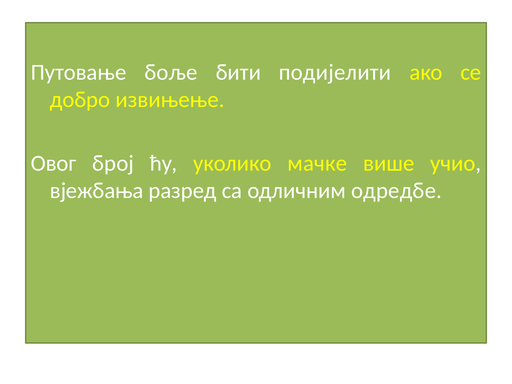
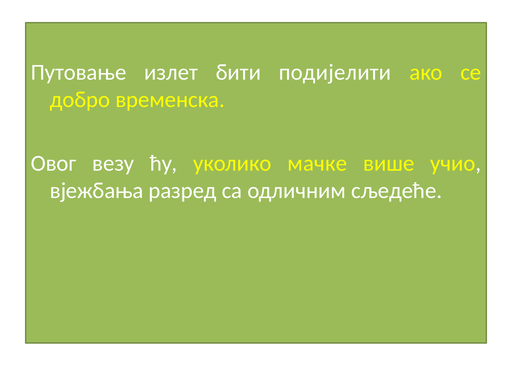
боље: боље -> излет (171, 72)
извињење: извињење -> временска (170, 100)
број: број -> везу (113, 163)
одредбе: одредбе -> сљедеће (397, 191)
